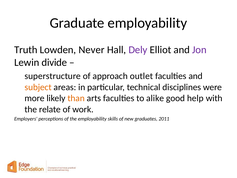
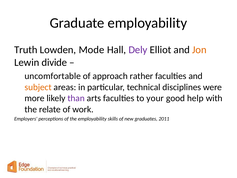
Never: Never -> Mode (92, 50)
Jon colour: purple -> orange (199, 50)
superstructure: superstructure -> uncomfortable (53, 76)
outlet: outlet -> rather (141, 76)
than colour: orange -> purple (76, 98)
alike: alike -> your (155, 98)
